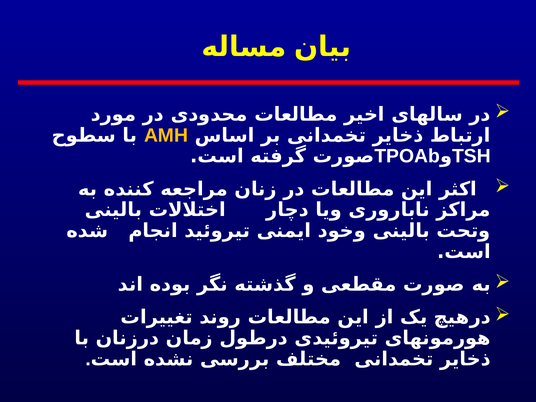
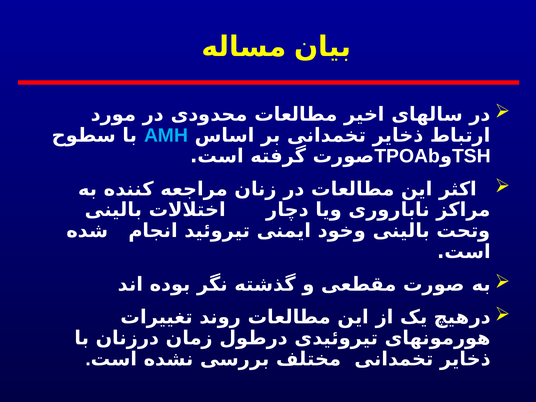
AMH colour: yellow -> light blue (166, 135)
